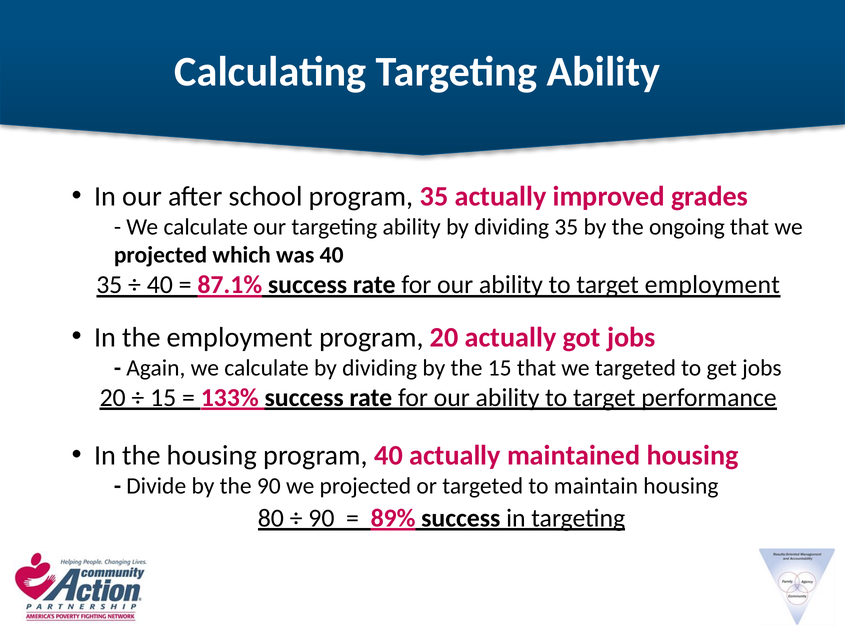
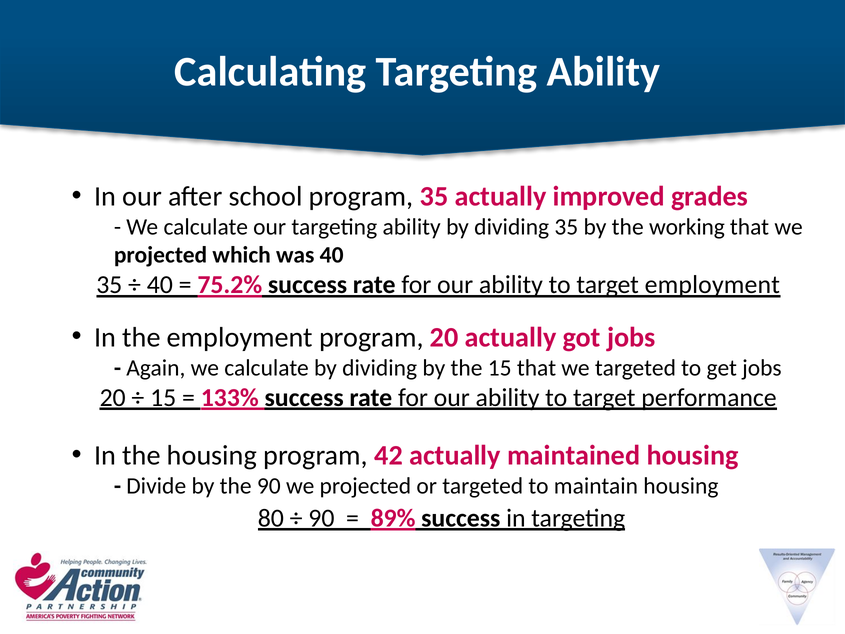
ongoing: ongoing -> working (687, 227)
87.1%: 87.1% -> 75.2% (230, 285)
program 40: 40 -> 42 (389, 455)
